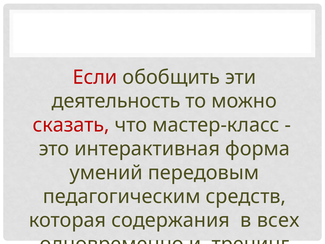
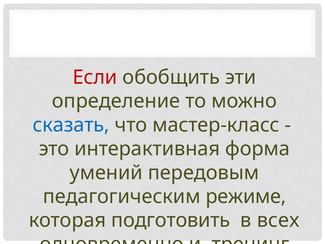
деятельность: деятельность -> определение (116, 101)
сказать colour: red -> blue (71, 125)
средств: средств -> режиме (246, 196)
содержания: содержания -> подготовить (171, 220)
